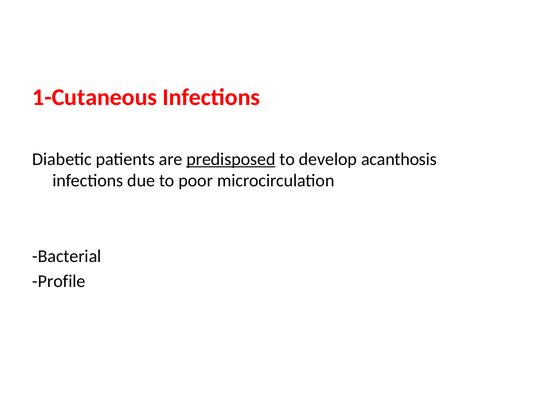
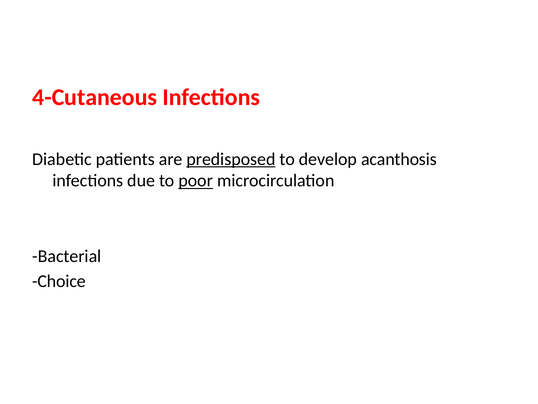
1-Cutaneous: 1-Cutaneous -> 4-Cutaneous (95, 97)
poor underline: none -> present (196, 180)
Profile: Profile -> Choice (59, 281)
